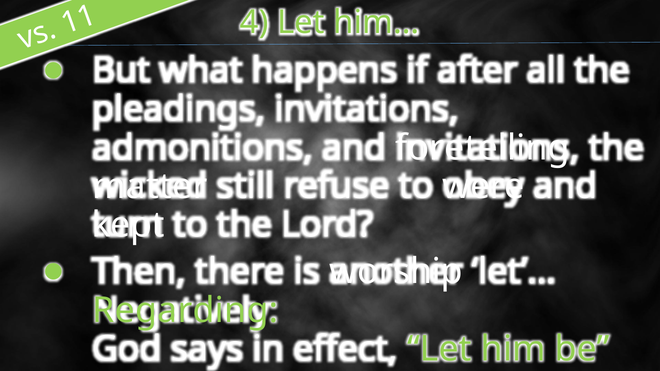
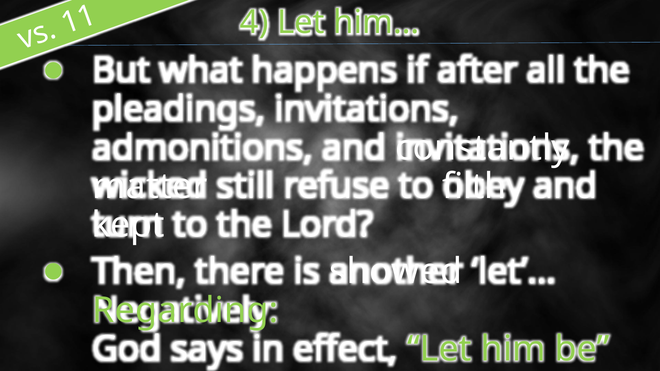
foretelling: foretelling -> constantly (487, 148)
were: were -> filthy (483, 186)
worship: worship -> showed (396, 272)
